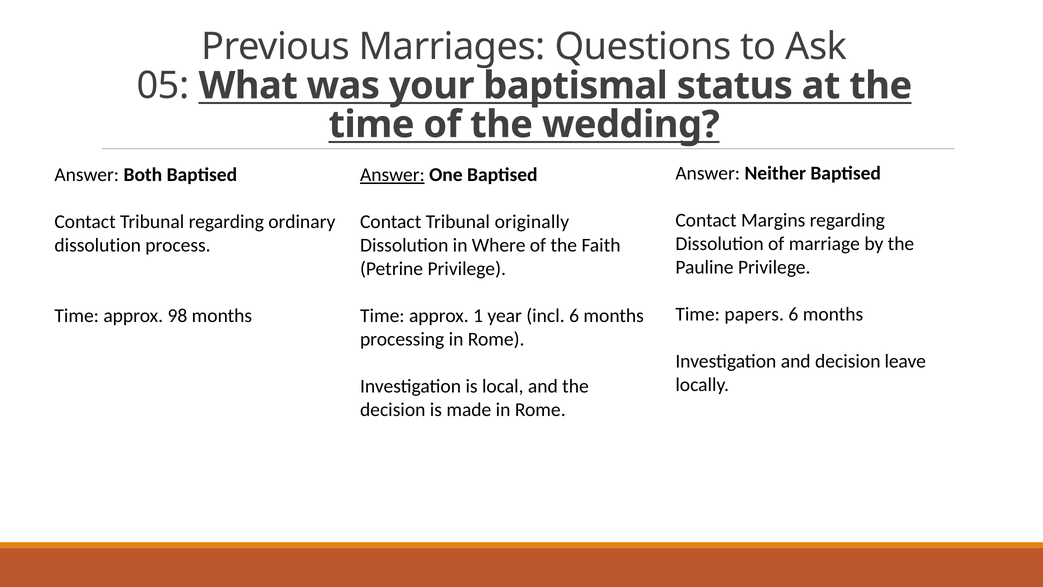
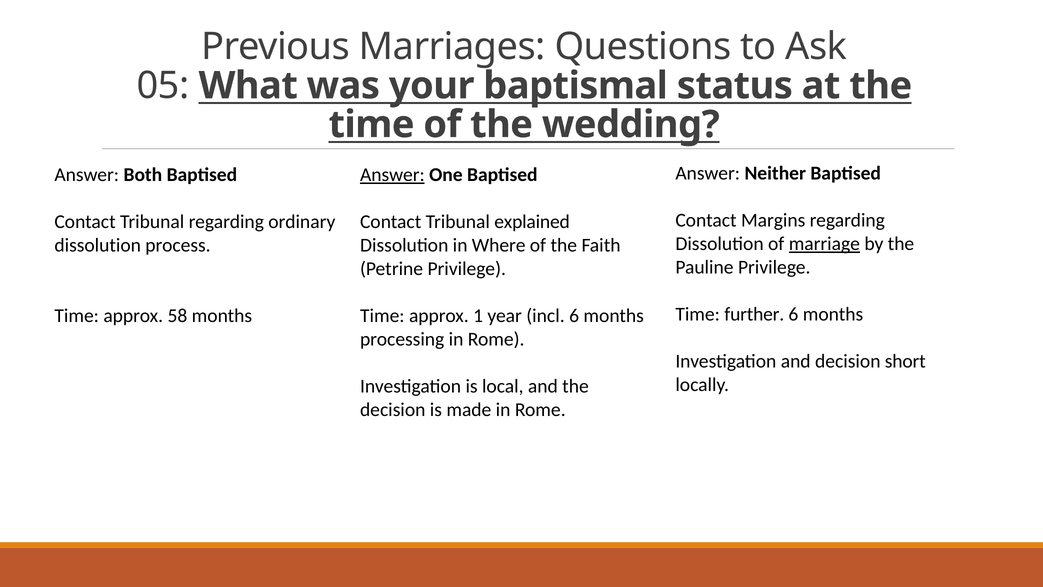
originally: originally -> explained (532, 222)
marriage underline: none -> present (824, 244)
papers: papers -> further (754, 314)
98: 98 -> 58 (177, 316)
leave: leave -> short (905, 361)
